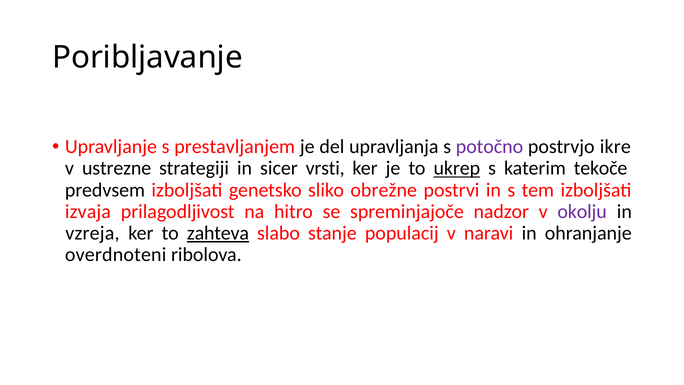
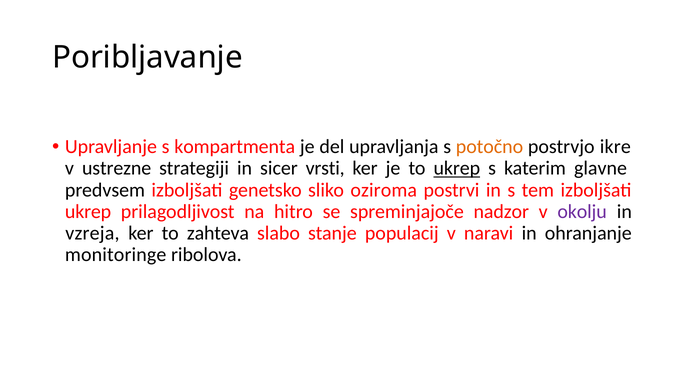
prestavljanjem: prestavljanjem -> kompartmenta (235, 147)
potočno colour: purple -> orange (490, 147)
tekoče: tekoče -> glavne (600, 168)
obrežne: obrežne -> oziroma (384, 190)
izvaja: izvaja -> ukrep (88, 211)
zahteva underline: present -> none (218, 233)
overdnoteni: overdnoteni -> monitoringe (116, 254)
